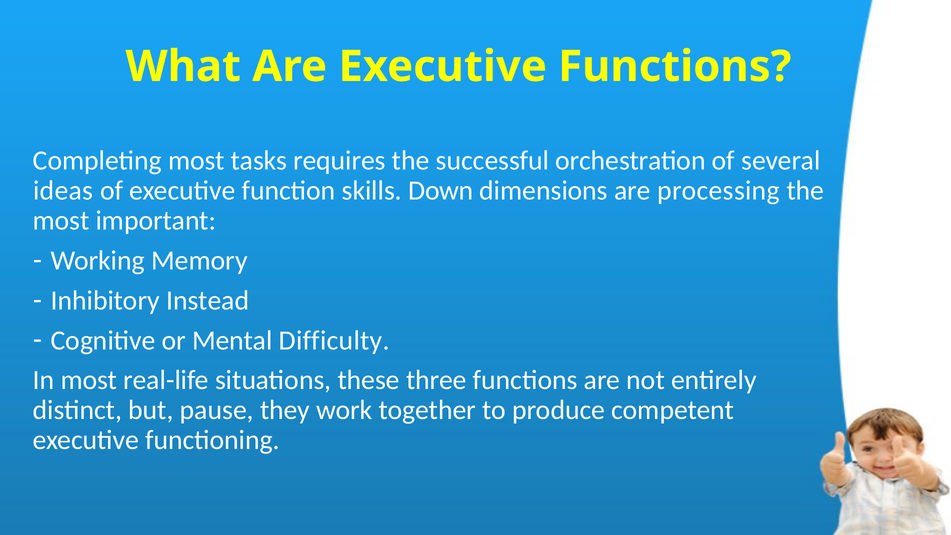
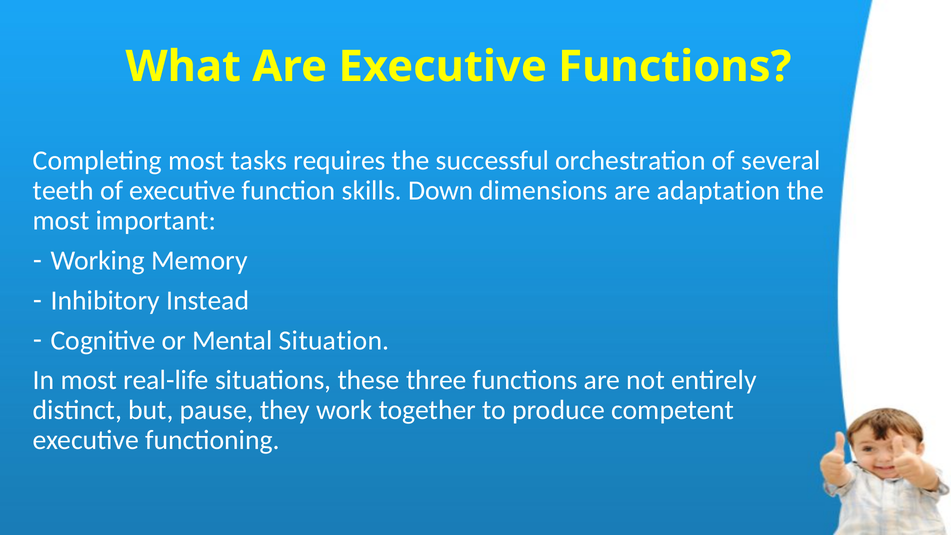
ideas: ideas -> teeth (63, 191)
processing: processing -> adaptation (719, 191)
Difficulty: Difficulty -> Situation (334, 340)
